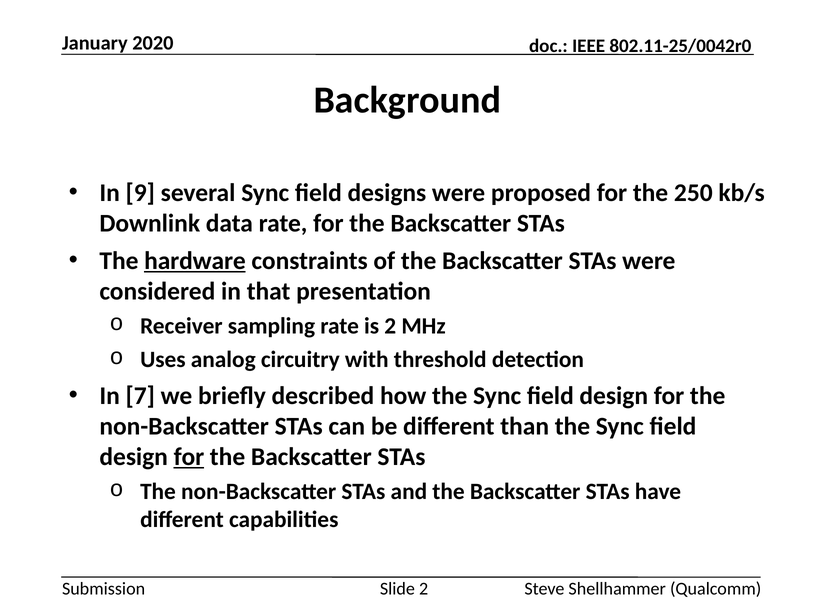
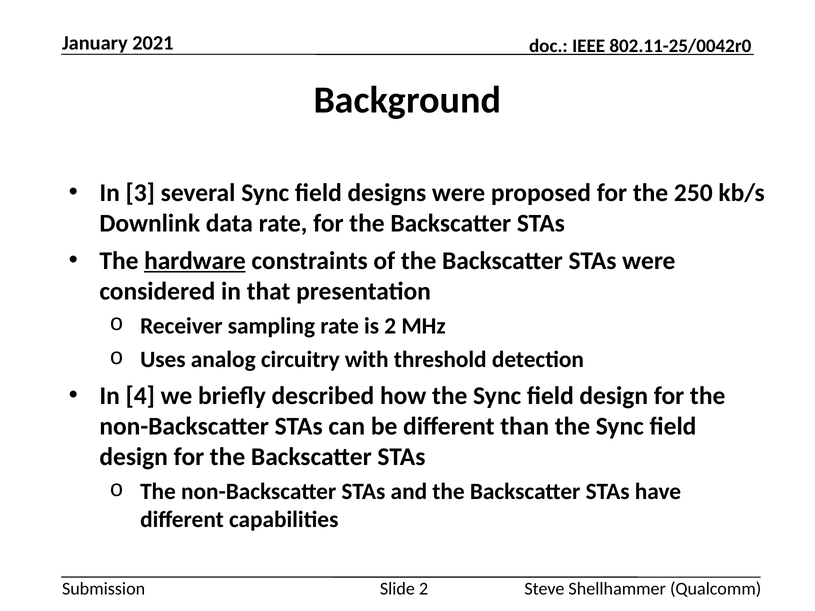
2020: 2020 -> 2021 (153, 43)
9: 9 -> 3 (140, 193)
7: 7 -> 4 (140, 396)
for underline: present -> none (189, 457)
